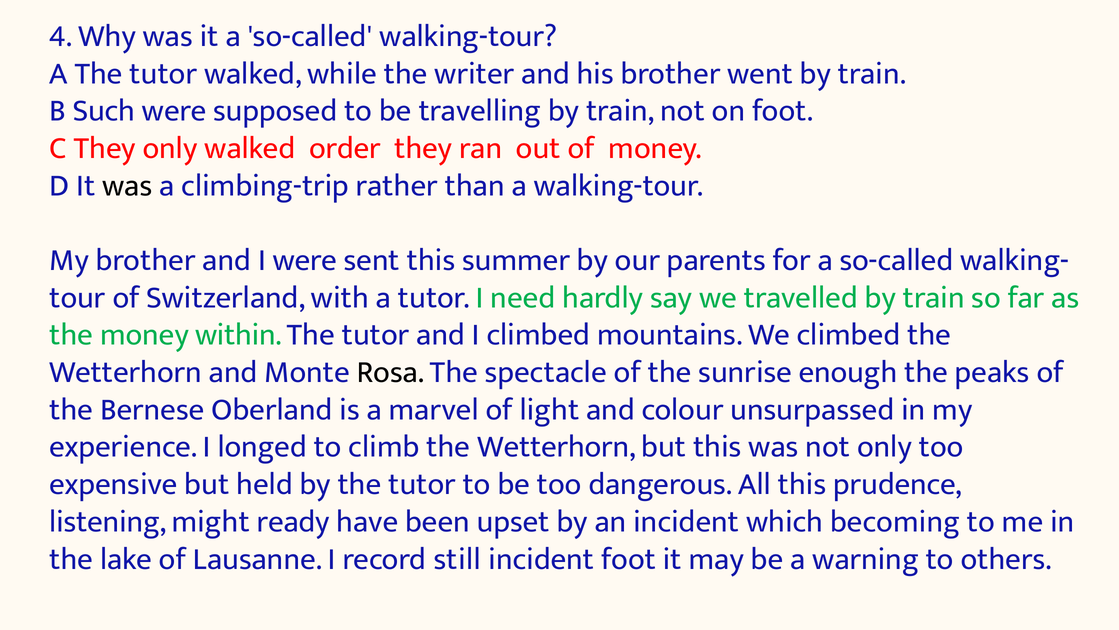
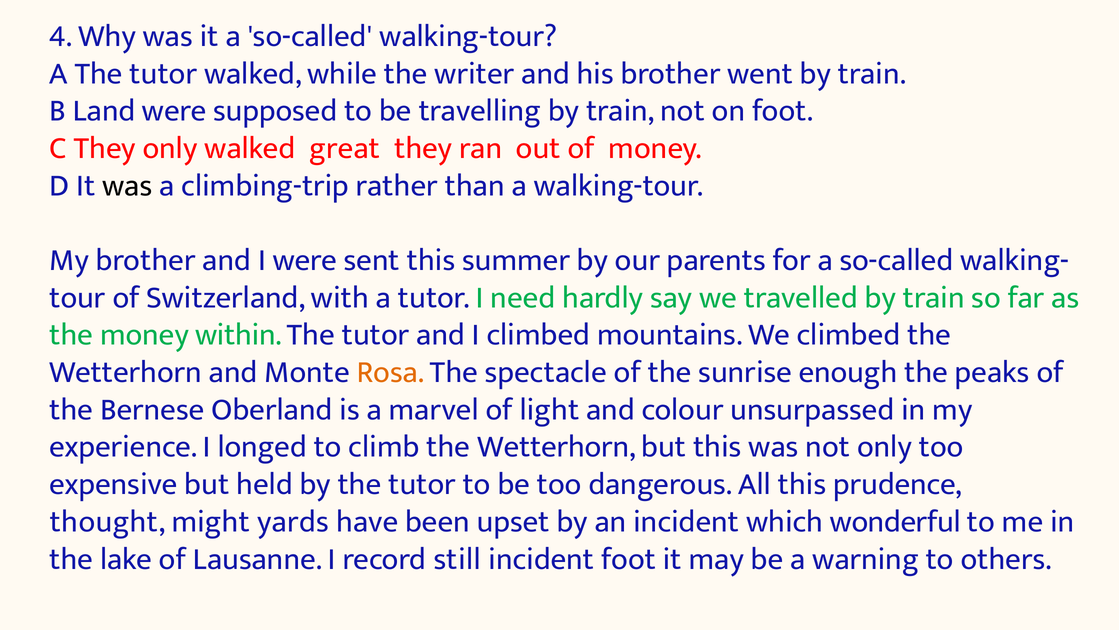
Such: Such -> Land (104, 110)
order: order -> great (345, 148)
Rosa colour: black -> orange (391, 372)
listening: listening -> thought (108, 521)
ready: ready -> yards (293, 521)
becoming: becoming -> wonderful (895, 521)
